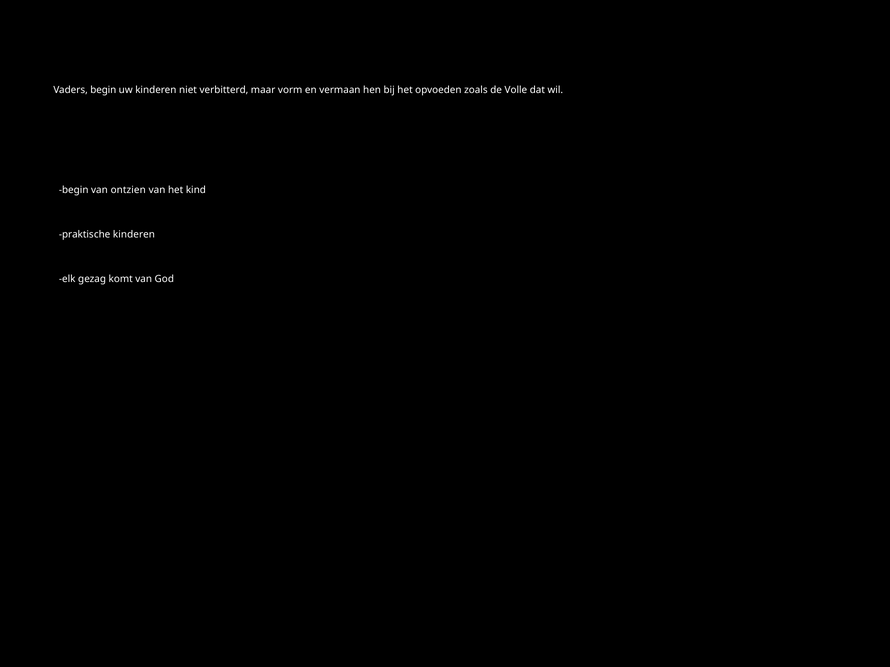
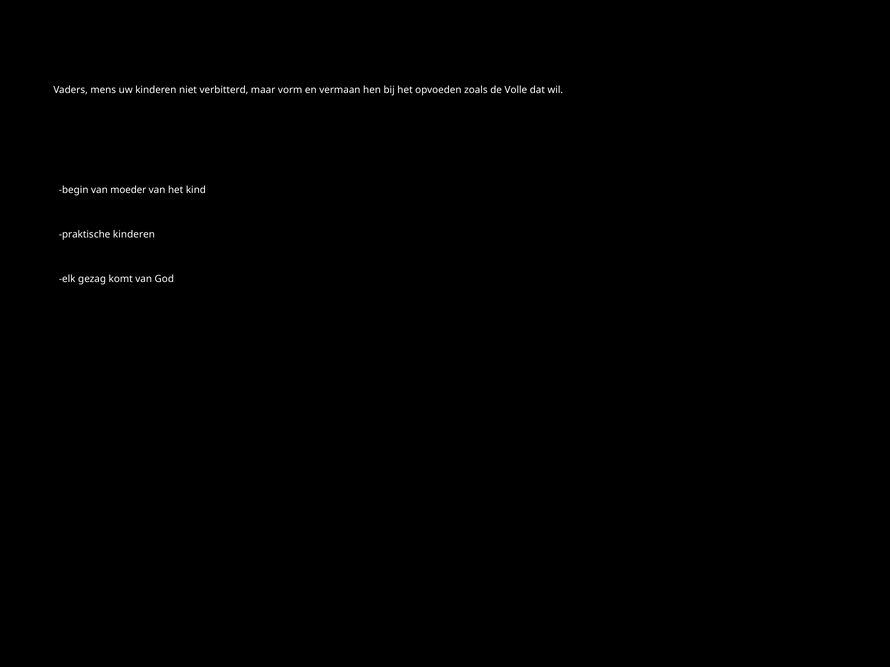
Vaders begin: begin -> mens (103, 90)
ontzien: ontzien -> moeder (128, 190)
